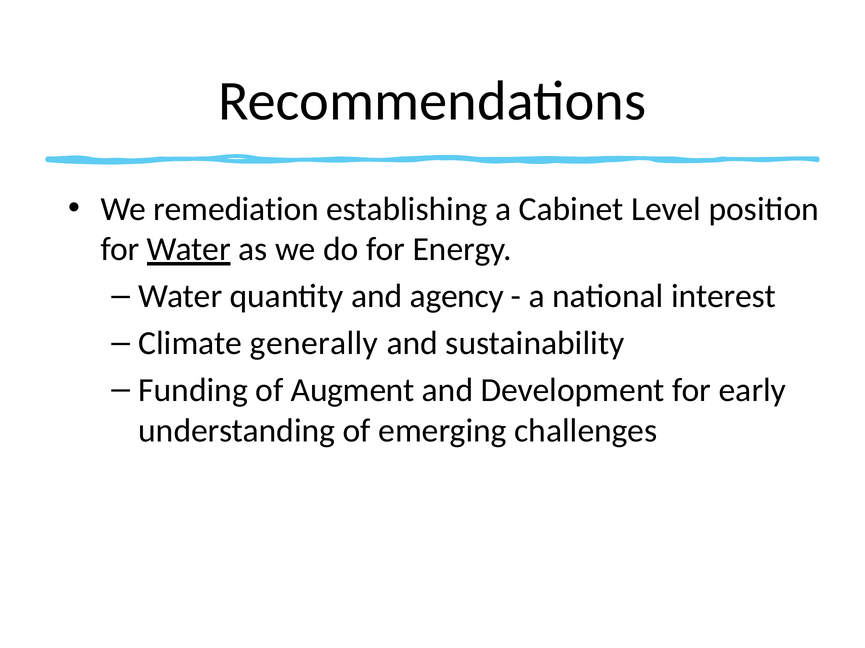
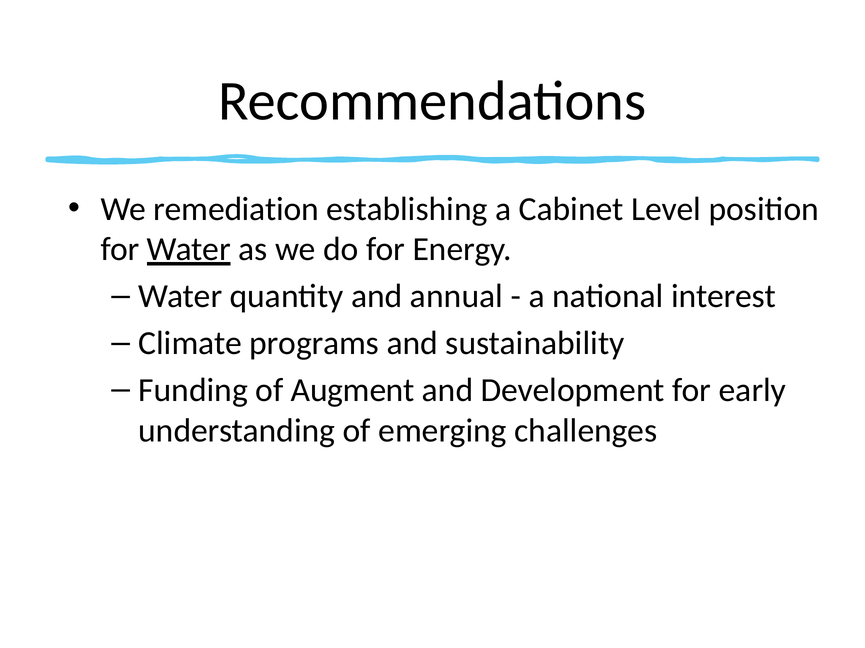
agency: agency -> annual (457, 297)
generally: generally -> programs (314, 344)
